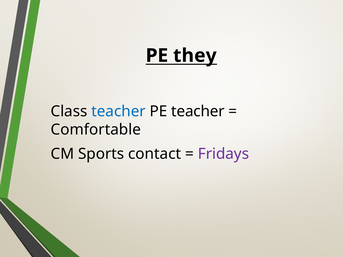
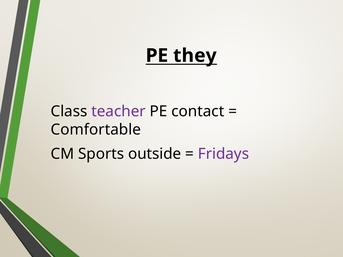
teacher colour: blue -> purple (118, 112)
PE teacher: teacher -> contact (198, 112)
contact: contact -> outside (155, 154)
